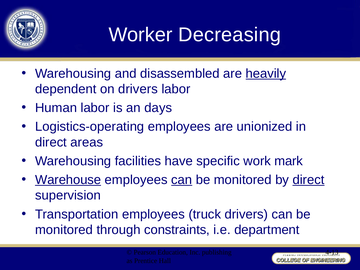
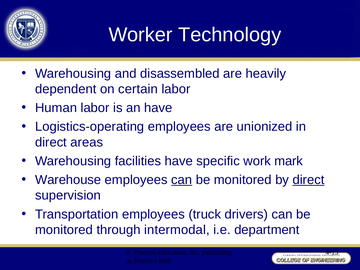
Decreasing: Decreasing -> Technology (230, 35)
heavily underline: present -> none (266, 74)
on drivers: drivers -> certain (138, 89)
an days: days -> have (158, 108)
Warehouse underline: present -> none (68, 180)
constraints: constraints -> intermodal (177, 230)
